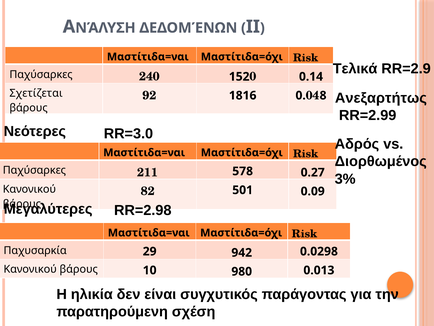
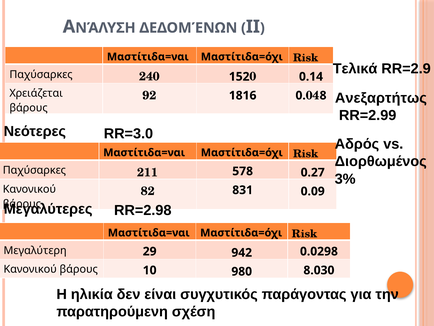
Σχετίζεται: Σχετίζεται -> Χρειάζεται (36, 93)
501: 501 -> 831 (243, 190)
Παχυσαρκία: Παχυσαρκία -> Μεγαλύτερη (35, 250)
0.013: 0.013 -> 8.030 (319, 270)
